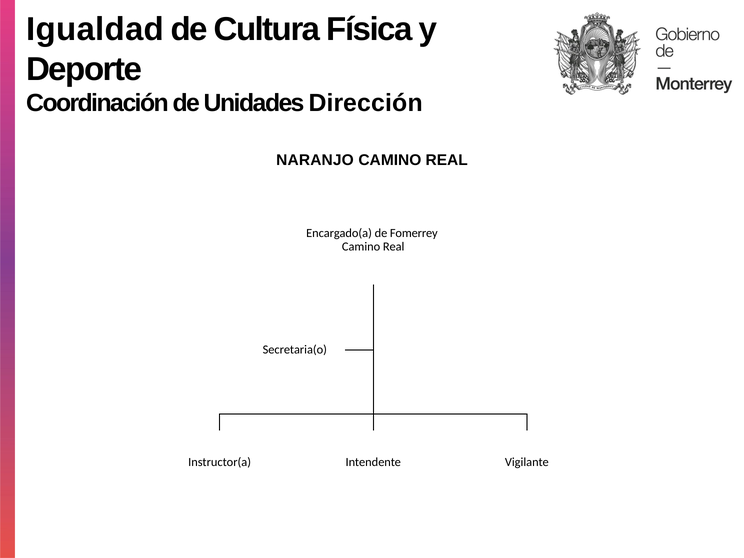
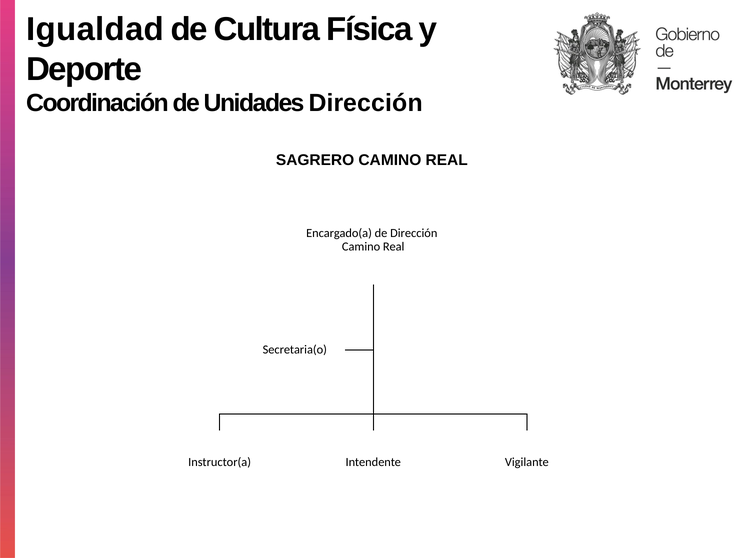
NARANJO: NARANJO -> SAGRERO (315, 160)
de Fomerrey: Fomerrey -> Dirección (414, 233)
